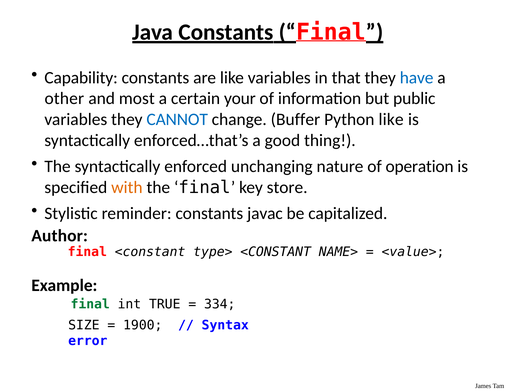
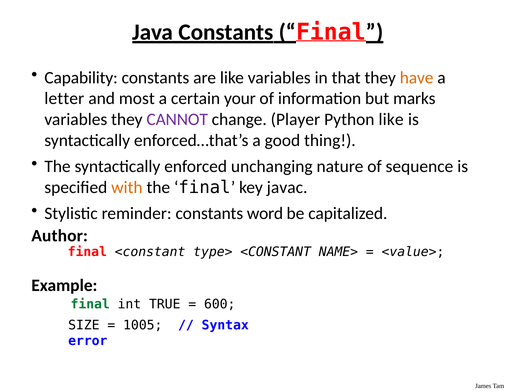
have colour: blue -> orange (417, 78)
other: other -> letter (64, 98)
public: public -> marks (414, 98)
CANNOT colour: blue -> purple (177, 119)
Buffer: Buffer -> Player (295, 119)
operation: operation -> sequence (419, 166)
store: store -> javac (287, 187)
javac: javac -> word (265, 213)
334: 334 -> 600 (220, 304)
1900: 1900 -> 1005 (143, 325)
